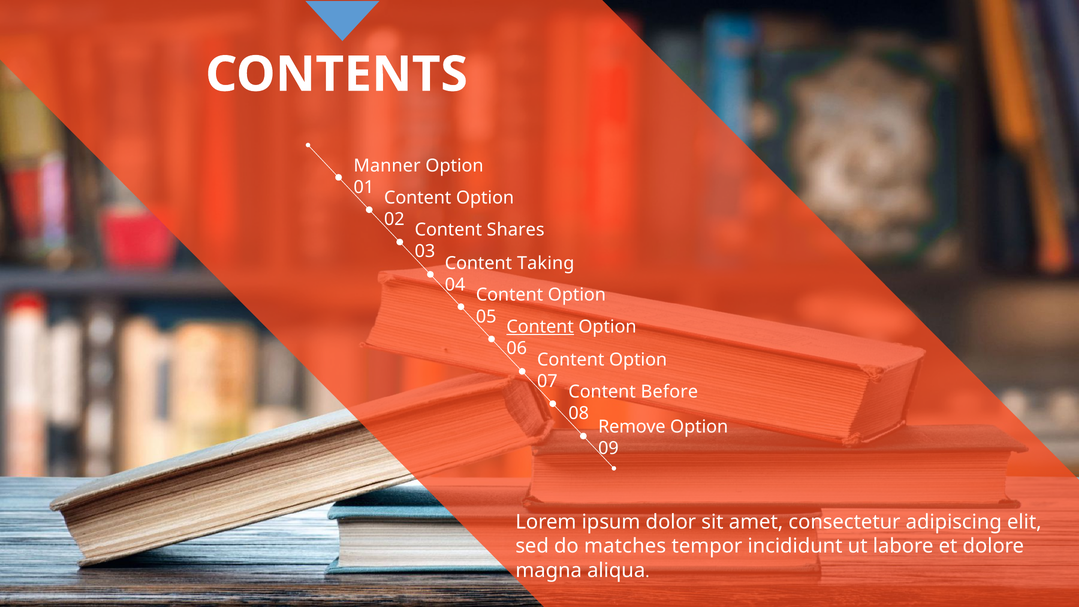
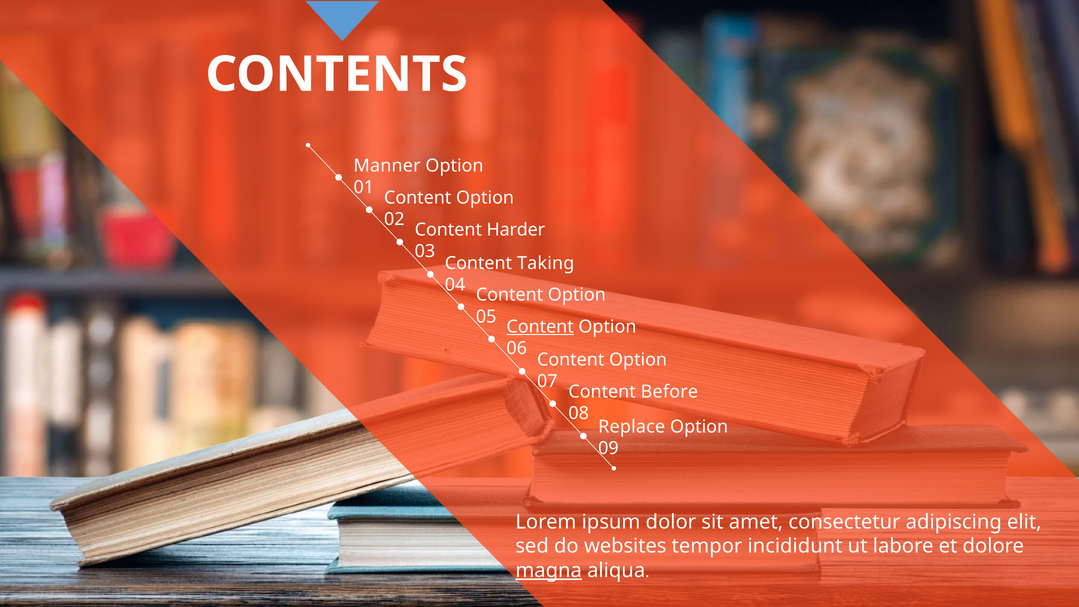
Shares: Shares -> Harder (516, 230)
Remove: Remove -> Replace (632, 427)
matches: matches -> websites (625, 546)
magna underline: none -> present (549, 571)
